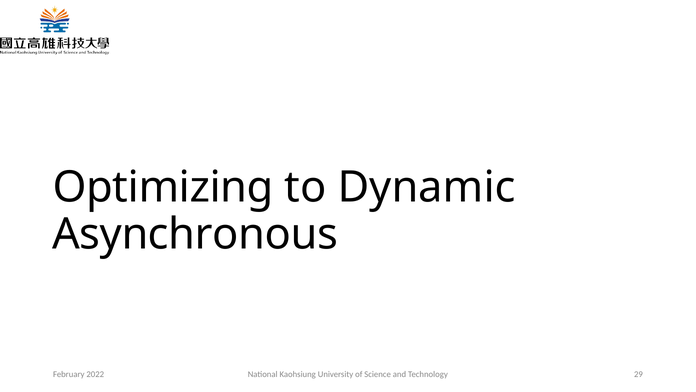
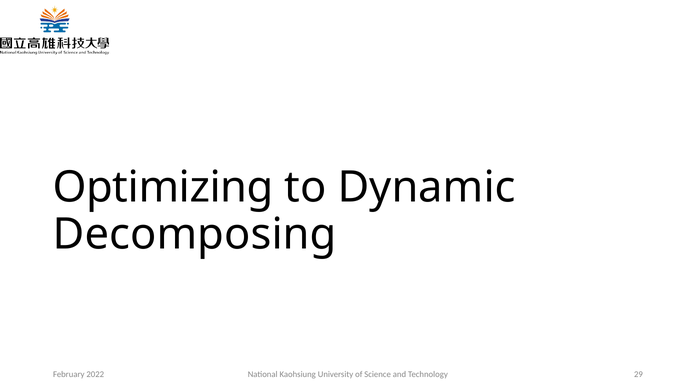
Asynchronous: Asynchronous -> Decomposing (195, 234)
